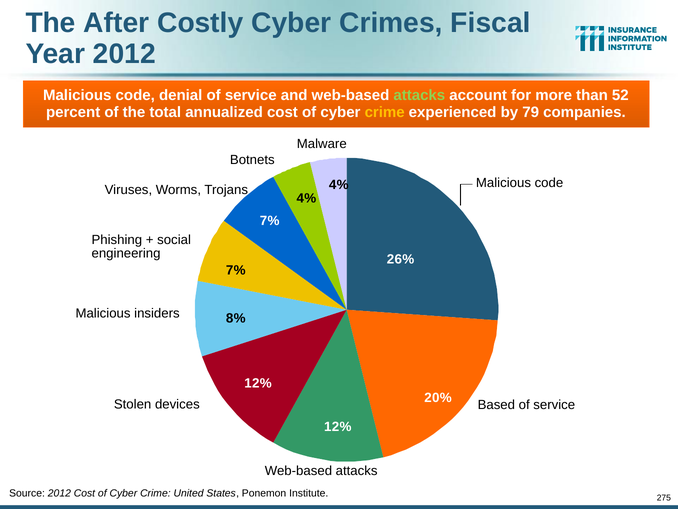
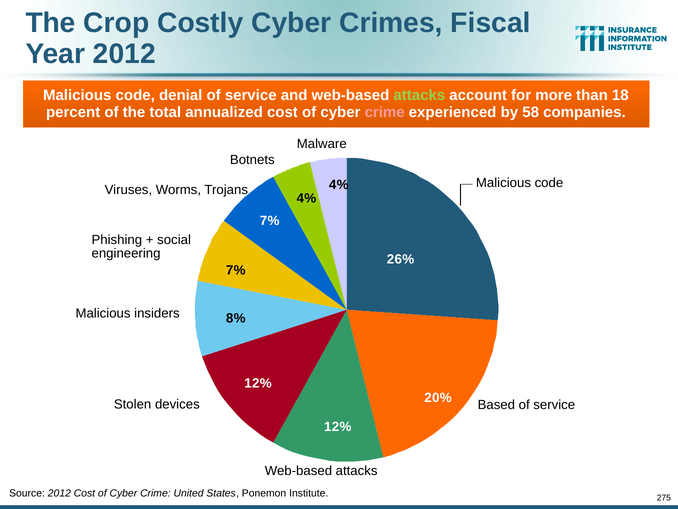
After: After -> Crop (116, 23)
52: 52 -> 18 (620, 95)
crime colour: yellow -> pink (385, 112)
79: 79 -> 58 (531, 112)
